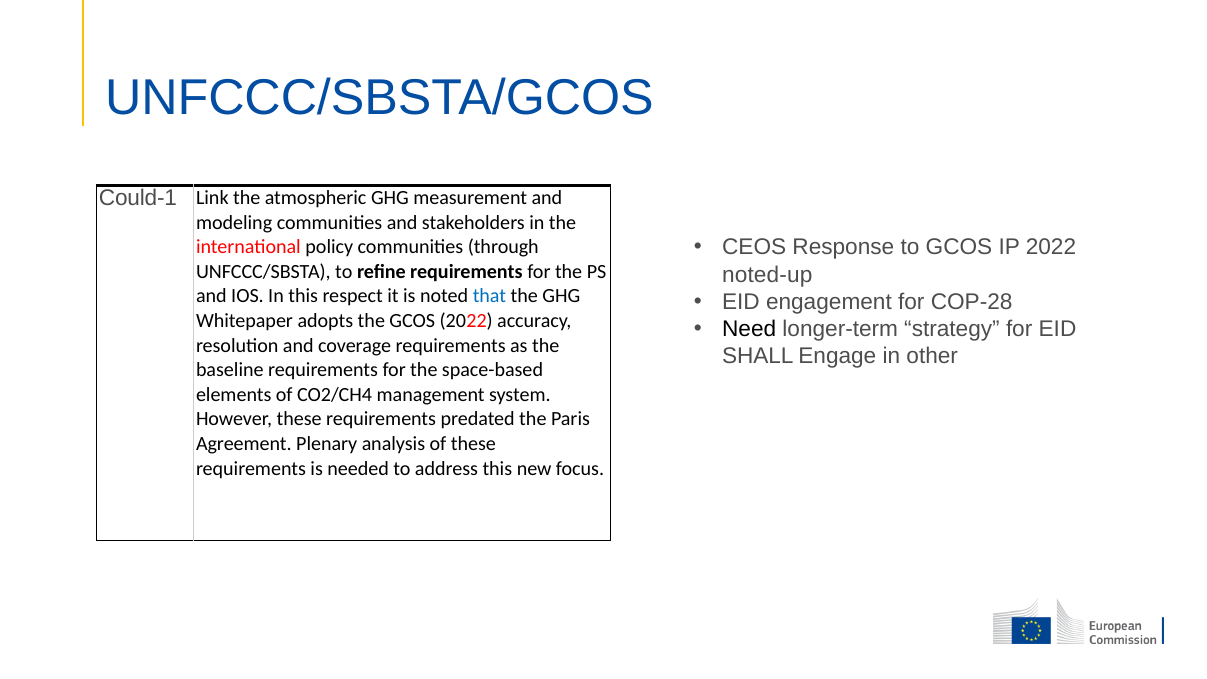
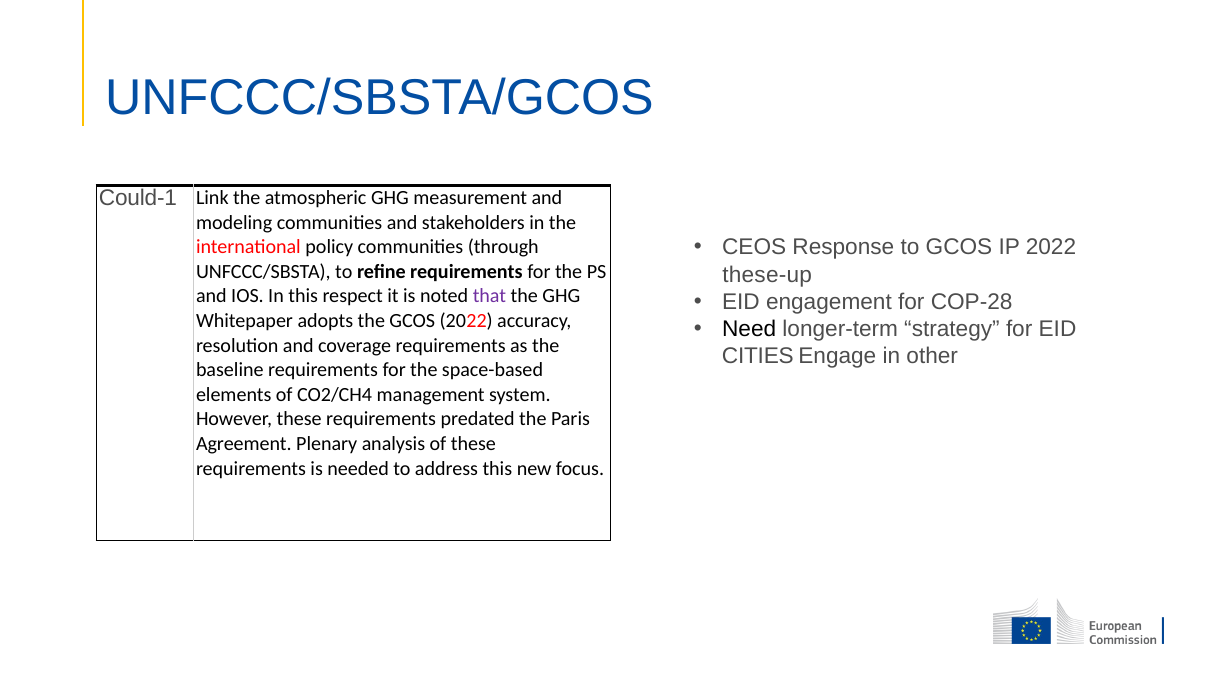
noted-up: noted-up -> these-up (767, 275)
that colour: blue -> purple (489, 296)
SHALL: SHALL -> CITIES (758, 356)
